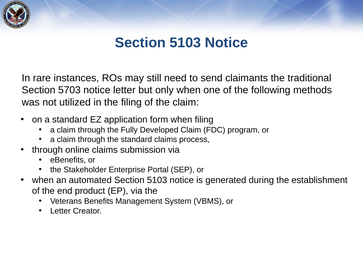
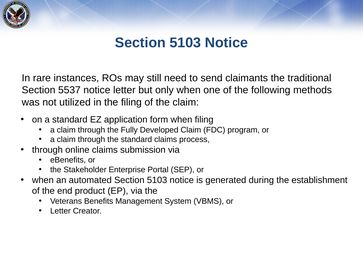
5703: 5703 -> 5537 (69, 90)
